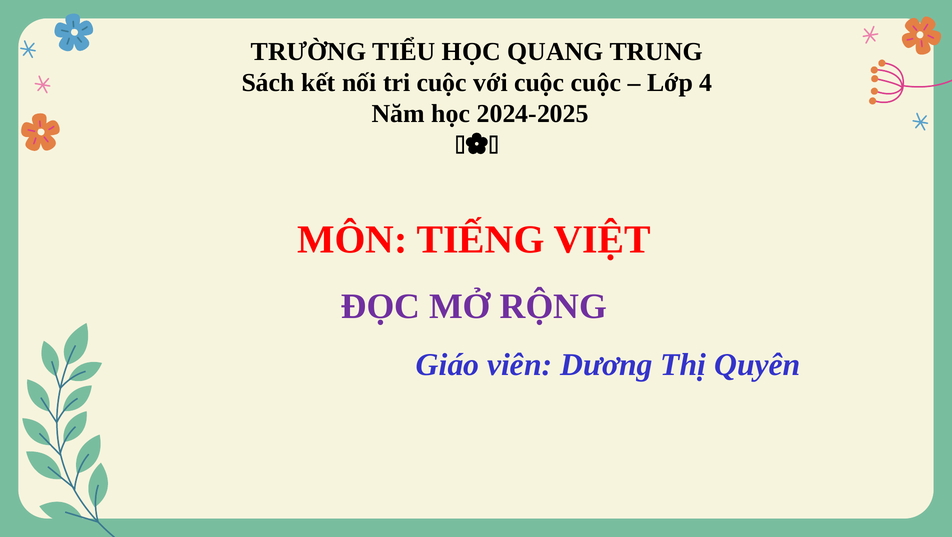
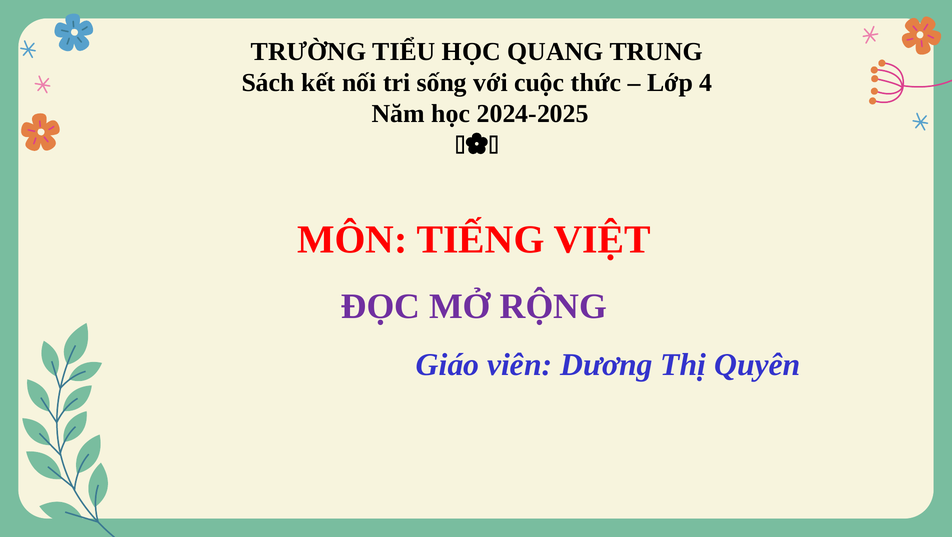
tri cuộc: cuộc -> sống (442, 83)
cuộc cuộc: cuộc -> thức (596, 83)
